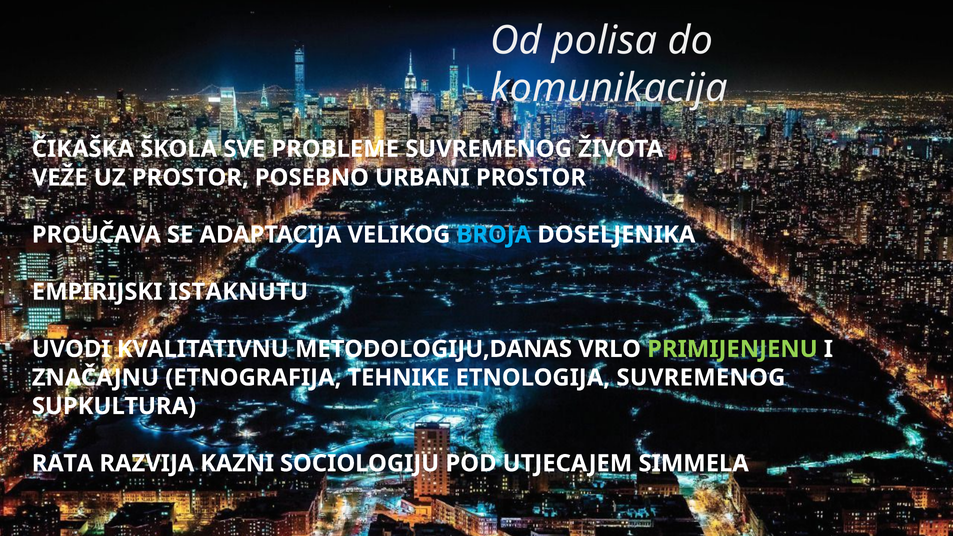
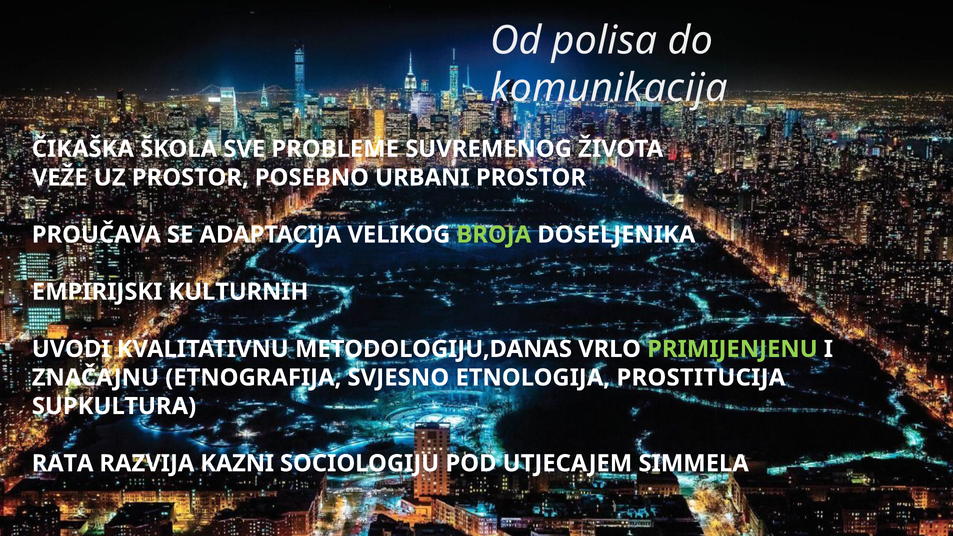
BROJA colour: light blue -> light green (494, 235)
ISTAKNUTU: ISTAKNUTU -> KULTURNIH (239, 292)
TEHNIKE: TEHNIKE -> SVJESNO (398, 378)
ETNOLOGIJA SUVREMENOG: SUVREMENOG -> PROSTITUCIJA (701, 378)
